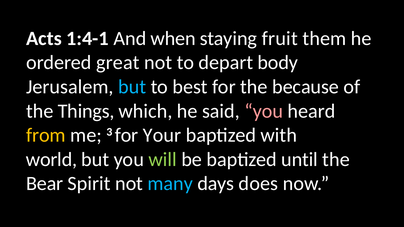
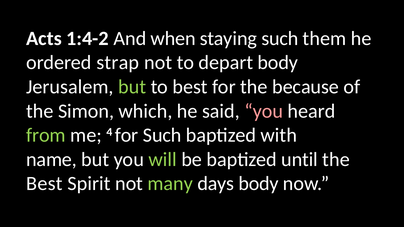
1:4-1: 1:4-1 -> 1:4-2 (88, 38)
staying fruit: fruit -> such (280, 38)
great: great -> strap (118, 63)
but colour: light blue -> light green (132, 87)
Things: Things -> Simon (86, 111)
from colour: yellow -> light green (46, 135)
3: 3 -> 4 (109, 132)
for Your: Your -> Such (162, 135)
world: world -> name (51, 160)
Bear: Bear -> Best (44, 184)
many colour: light blue -> light green (170, 184)
days does: does -> body (259, 184)
